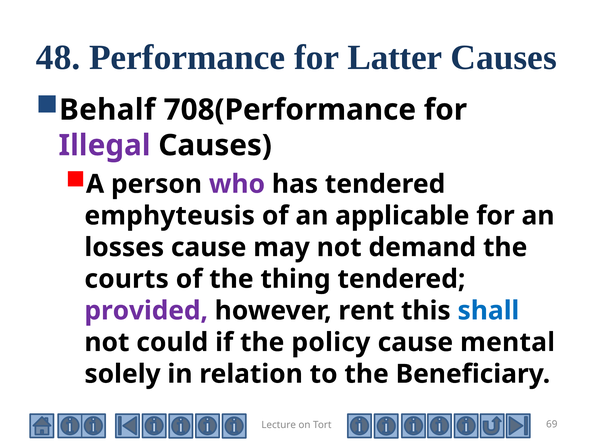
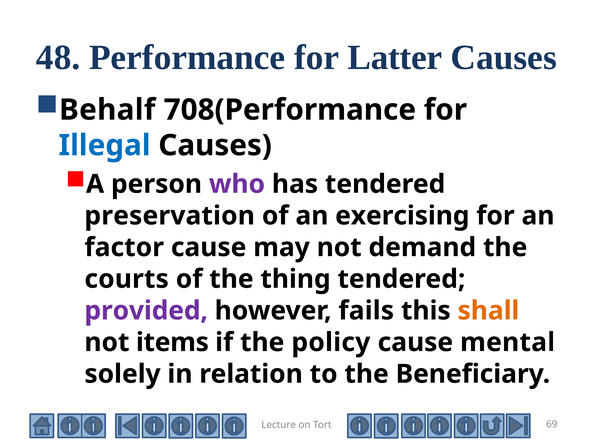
Illegal colour: purple -> blue (105, 145)
emphyteusis: emphyteusis -> preservation (170, 216)
applicable: applicable -> exercising (402, 216)
losses: losses -> factor (124, 247)
rent: rent -> fails (366, 311)
shall colour: blue -> orange (488, 311)
could: could -> items (172, 342)
